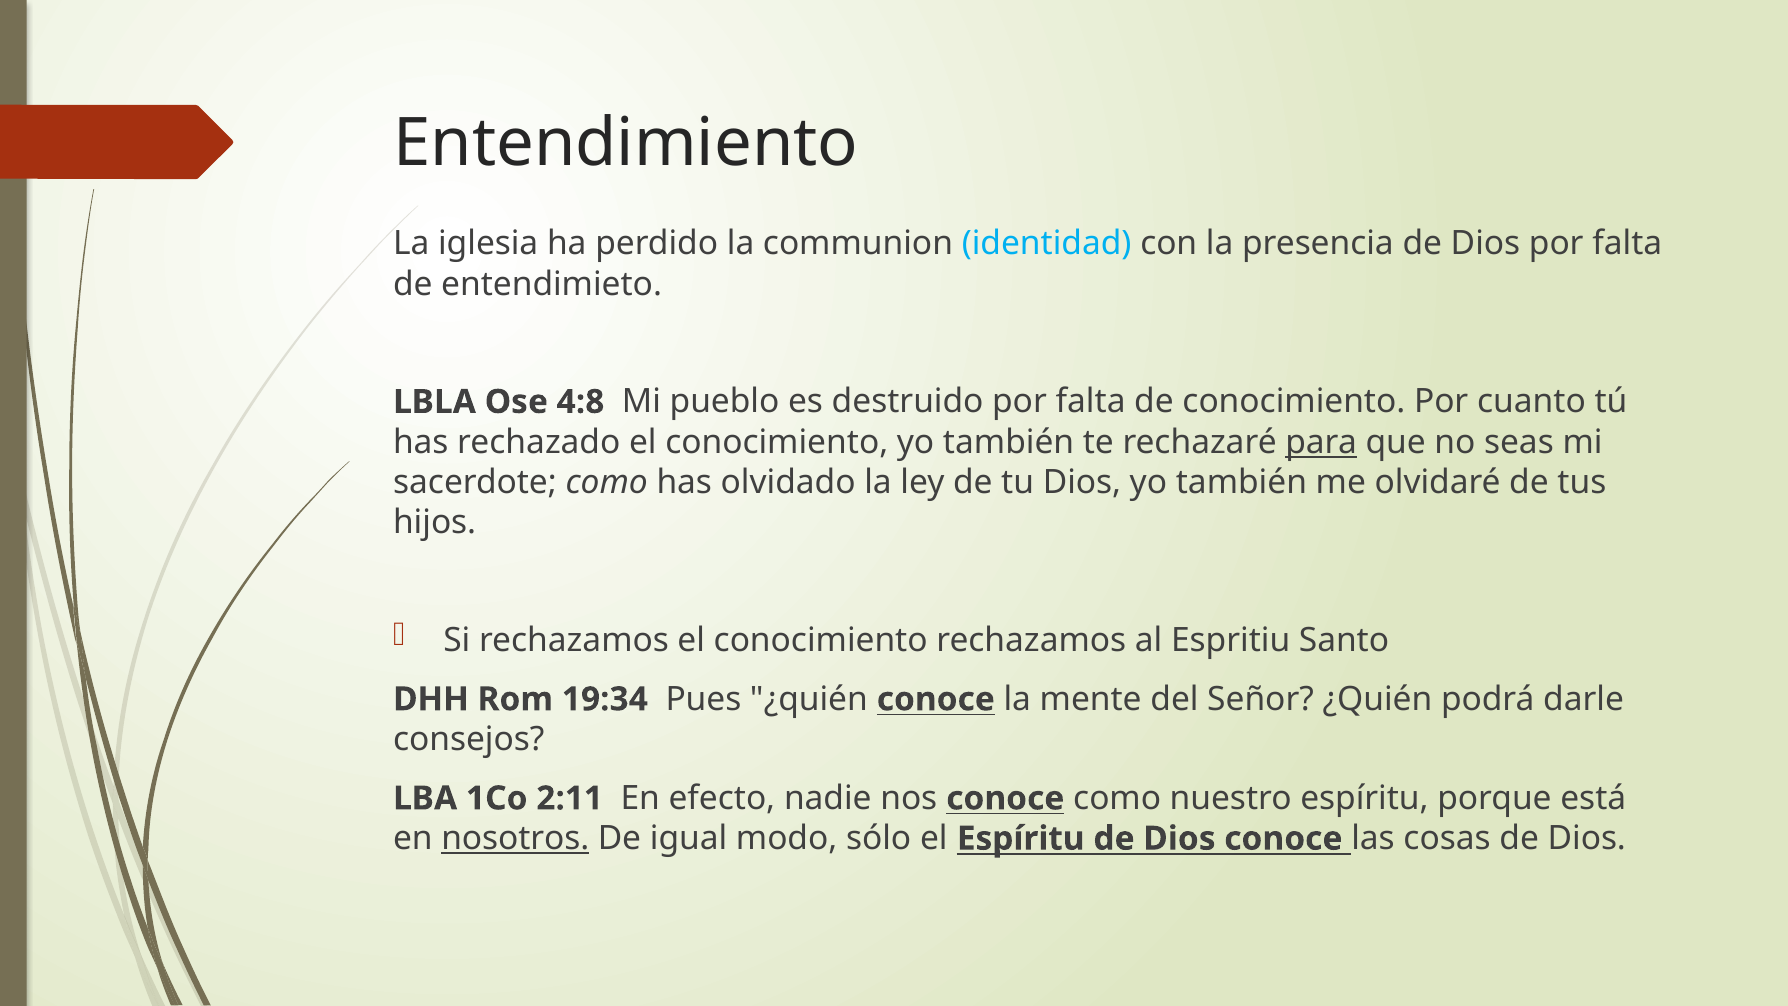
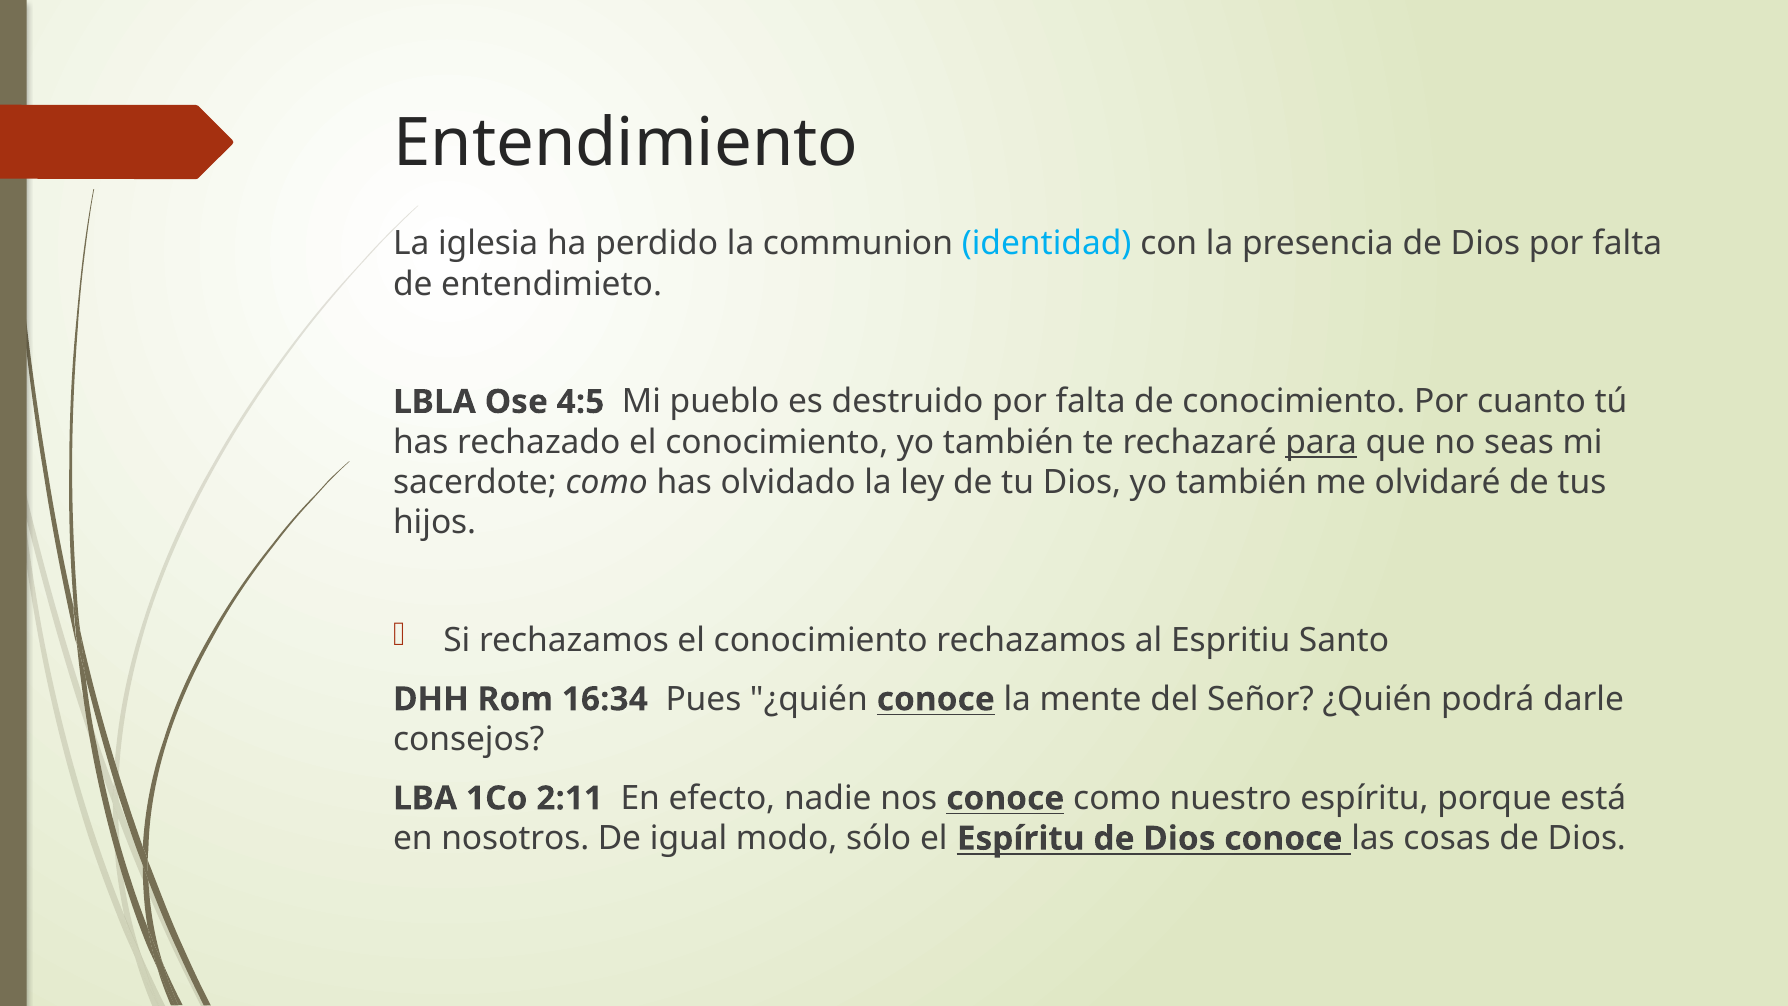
4:8: 4:8 -> 4:5 (581, 402)
19:34: 19:34 -> 16:34 (605, 699)
nosotros underline: present -> none (515, 838)
